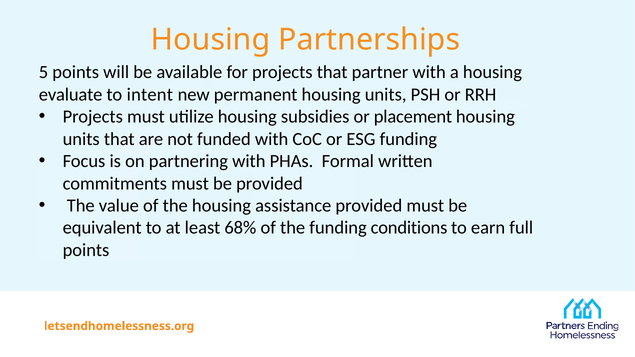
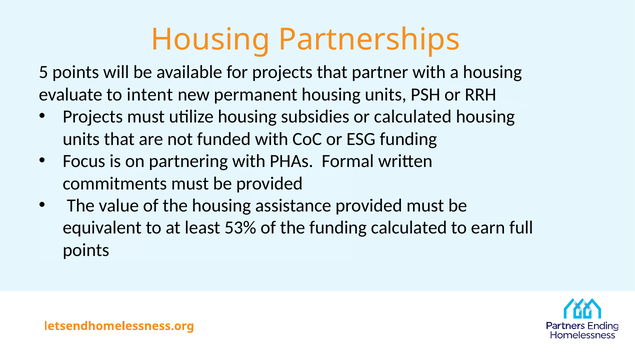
or placement: placement -> calculated (413, 117)
68%: 68% -> 53% (240, 228)
funding conditions: conditions -> calculated (409, 228)
